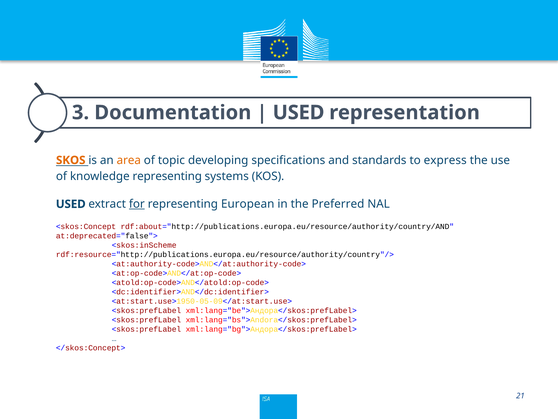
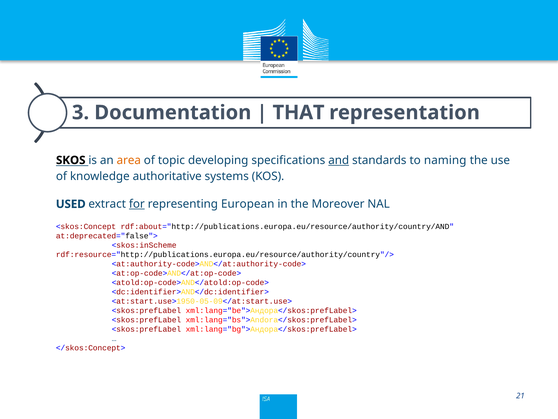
USED: USED -> THAT (299, 112)
SKOS colour: orange -> black (71, 160)
and underline: none -> present (339, 160)
express: express -> naming (445, 160)
knowledge representing: representing -> authoritative (167, 176)
Preferred: Preferred -> Moreover (338, 204)
